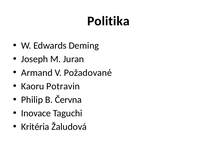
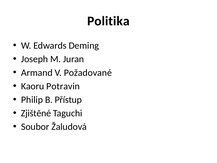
Června: Června -> Přístup (68, 100)
Inovace: Inovace -> Zjištěné (36, 113)
Kritéria: Kritéria -> Soubor (35, 127)
